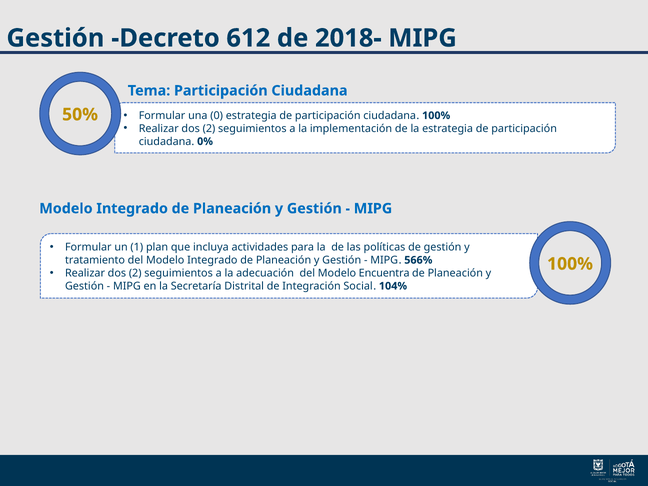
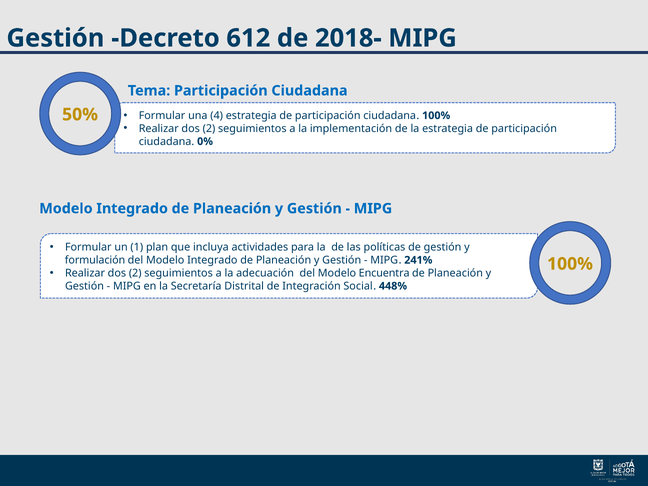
0: 0 -> 4 (217, 116)
tratamiento: tratamiento -> formulación (95, 260)
566%: 566% -> 241% (418, 260)
104%: 104% -> 448% (393, 286)
